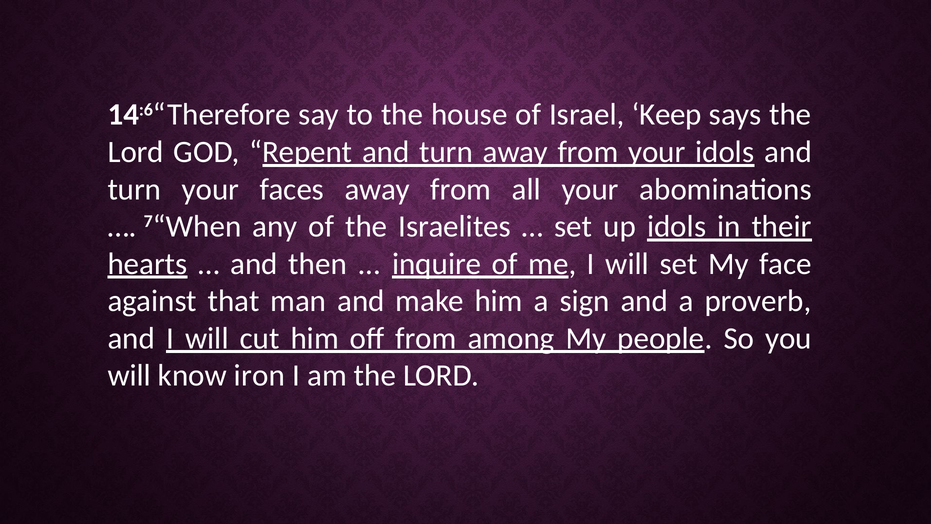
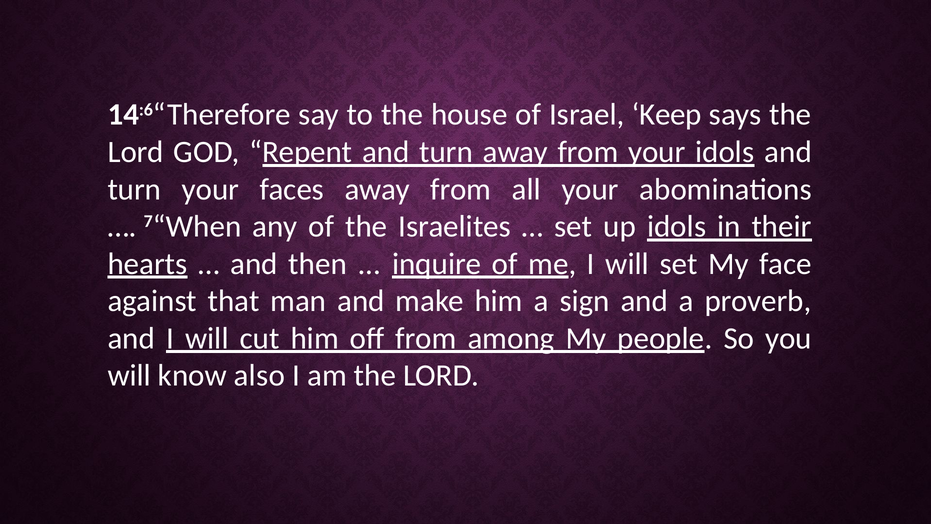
iron: iron -> also (259, 375)
